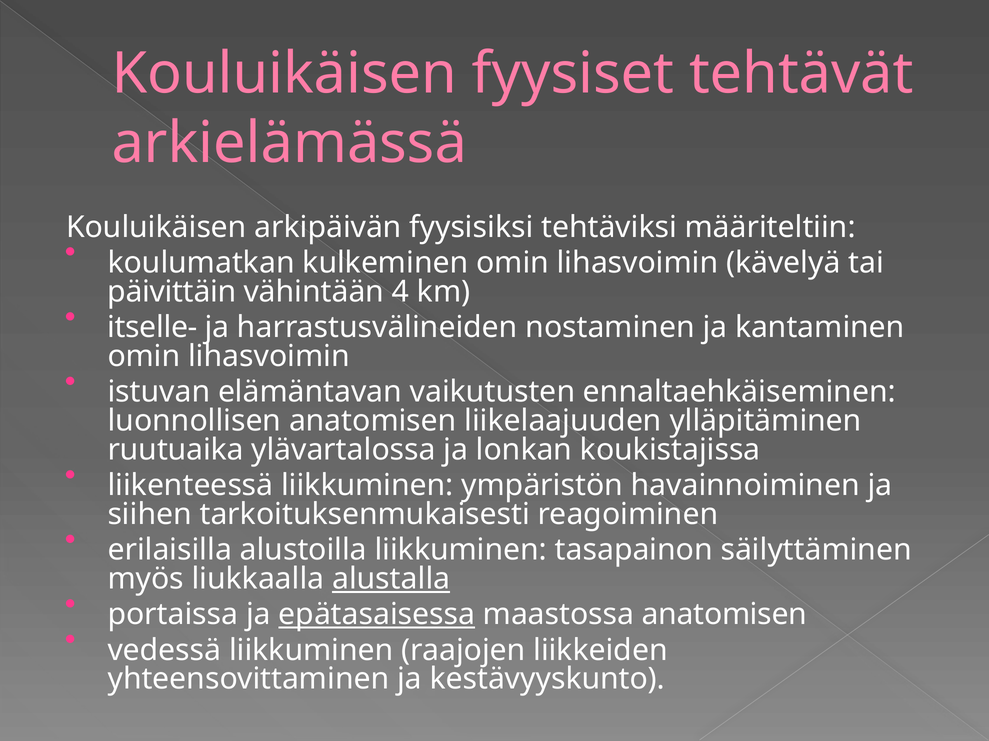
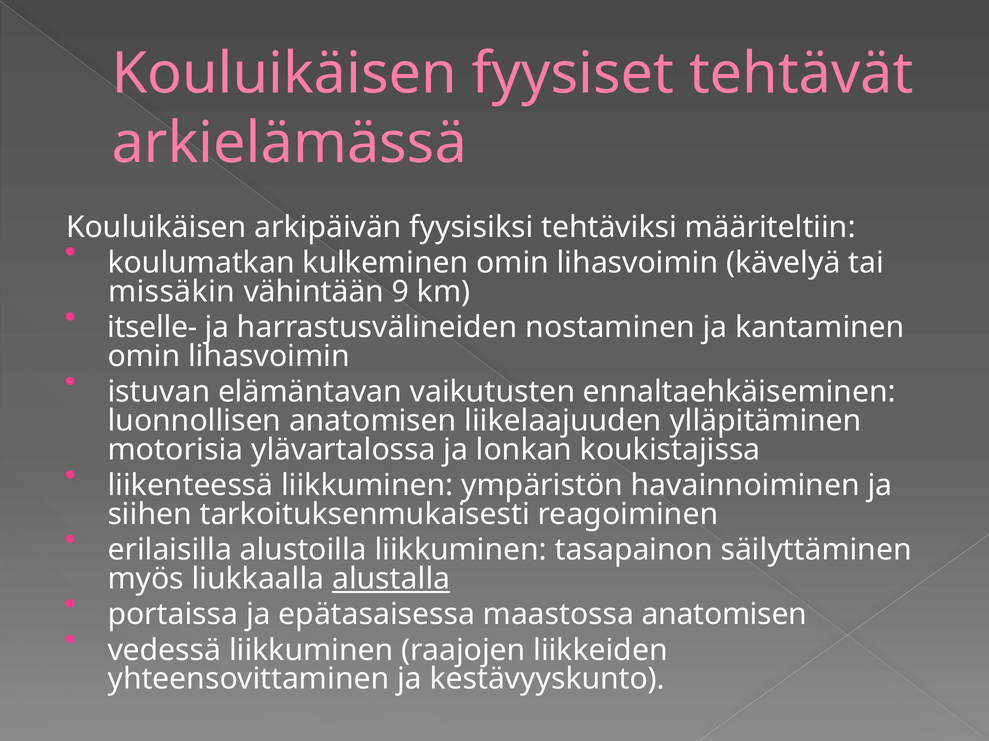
päivittäin: päivittäin -> missäkin (172, 292)
4: 4 -> 9 (401, 292)
ruutuaika: ruutuaika -> motorisia (176, 450)
epätasaisessa underline: present -> none (377, 615)
